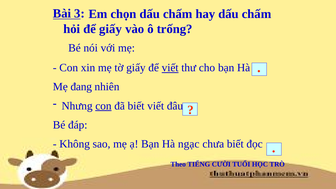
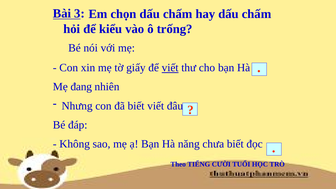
để giấy: giấy -> kiểu (111, 29)
con underline: present -> none (103, 106)
ngạc: ngạc -> năng (189, 144)
